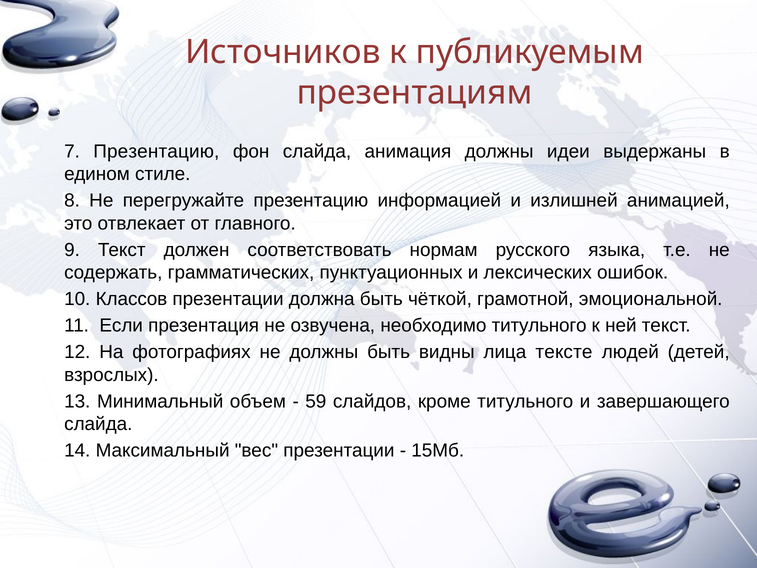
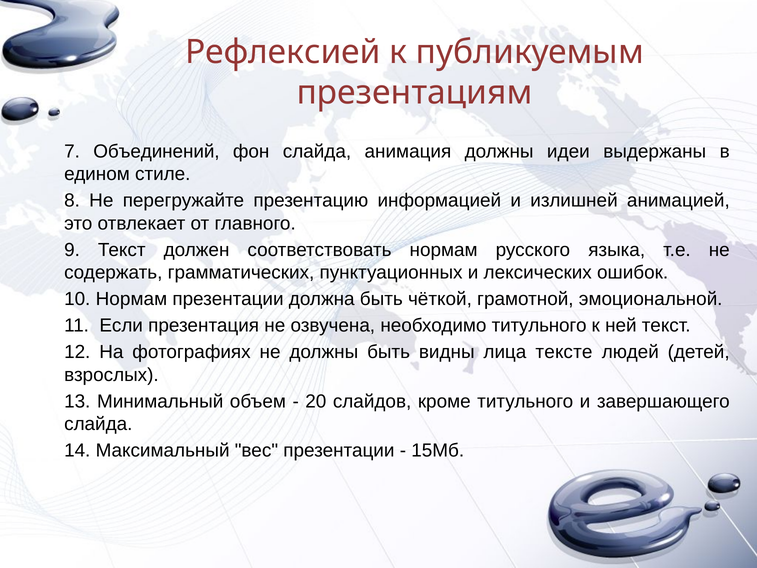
Источников: Источников -> Рефлексией (283, 52)
7 Презентацию: Презентацию -> Объединений (156, 151)
10 Классов: Классов -> Нормам (131, 299)
59: 59 -> 20 (316, 401)
